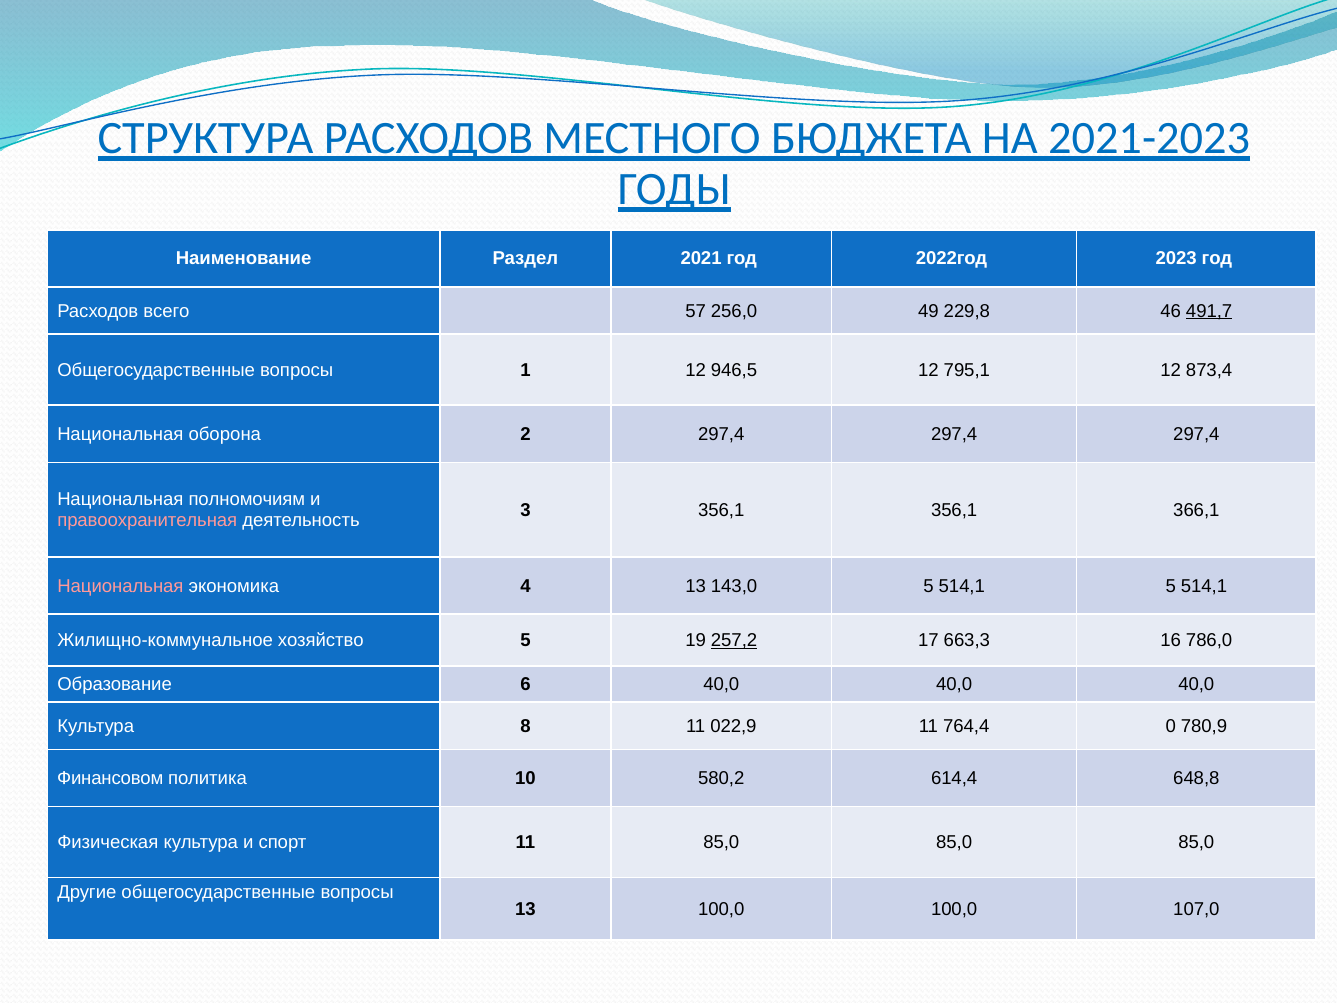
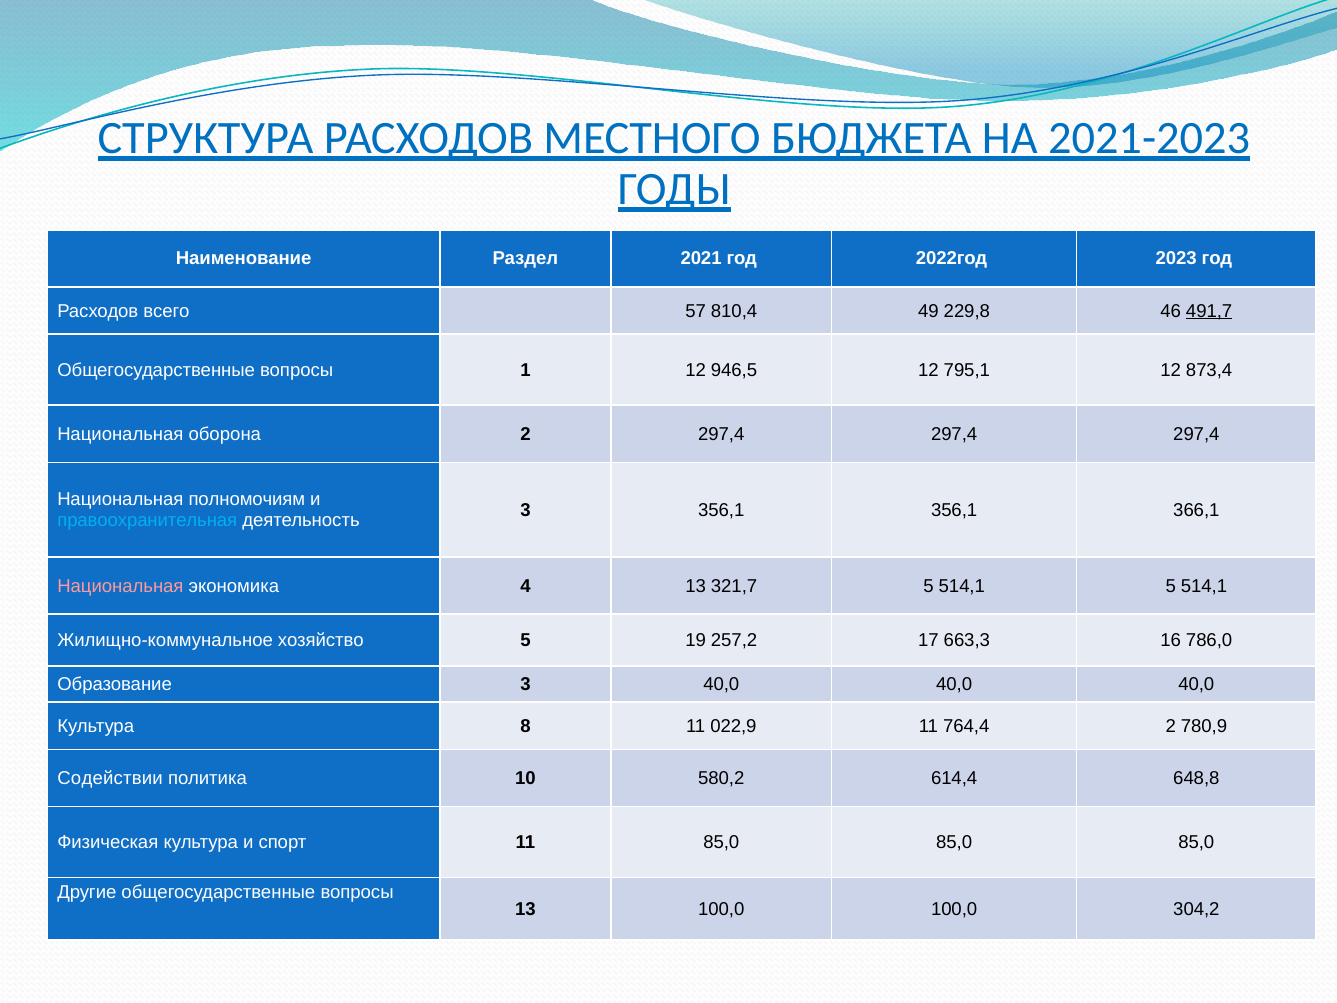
256,0: 256,0 -> 810,4 (734, 311)
правоохранительная colour: pink -> light blue (147, 520)
143,0: 143,0 -> 321,7 (734, 586)
257,2 underline: present -> none (734, 640)
Образование 6: 6 -> 3 (525, 684)
764,4 0: 0 -> 2 (1171, 726)
Финансовом: Финансовом -> Содействии (110, 778)
107,0: 107,0 -> 304,2 (1196, 909)
